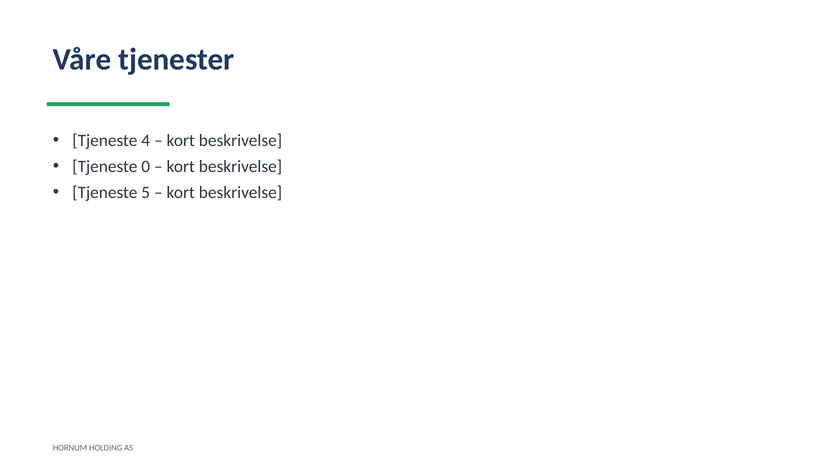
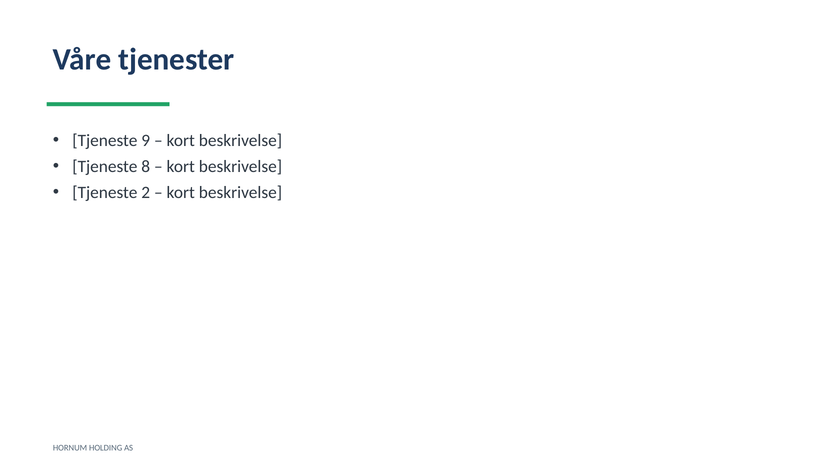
4: 4 -> 9 (146, 141)
0: 0 -> 8 (146, 167)
5: 5 -> 2 (146, 193)
